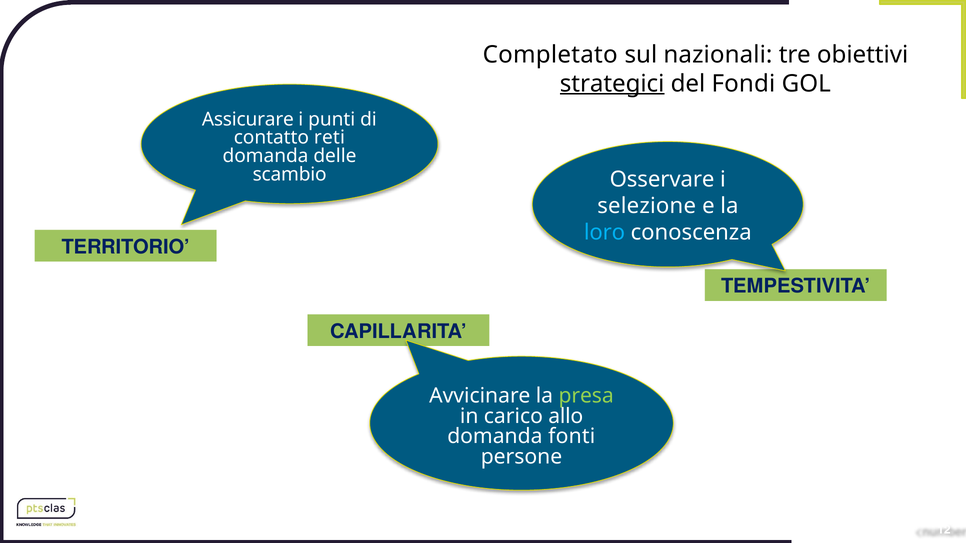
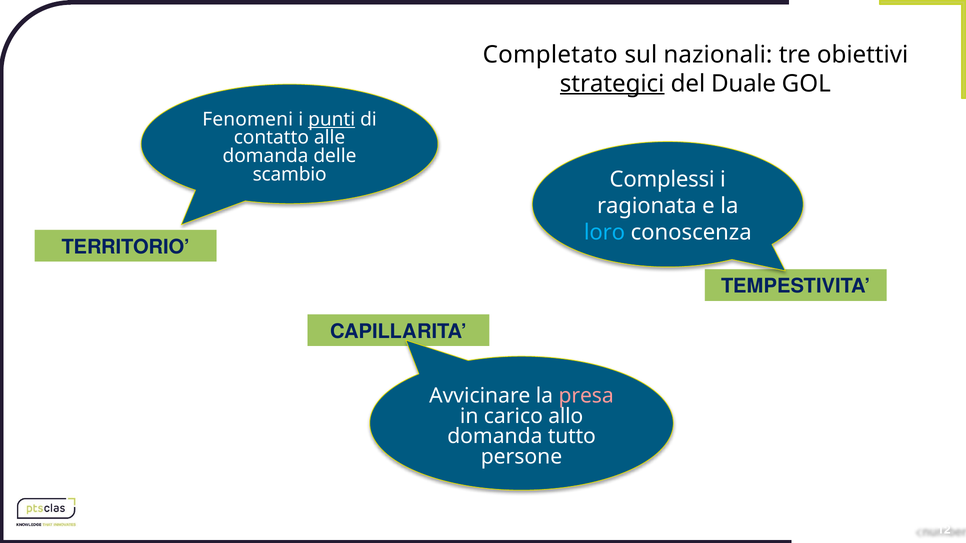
Fondi: Fondi -> Duale (744, 84)
Assicurare: Assicurare -> Fenomeni (248, 119)
punti underline: none -> present (332, 119)
reti: reti -> alle (330, 138)
Osservare: Osservare -> Complessi (662, 179)
selezione: selezione -> ragionata (647, 206)
presa colour: light green -> pink (586, 396)
fonti: fonti -> tutto (572, 437)
